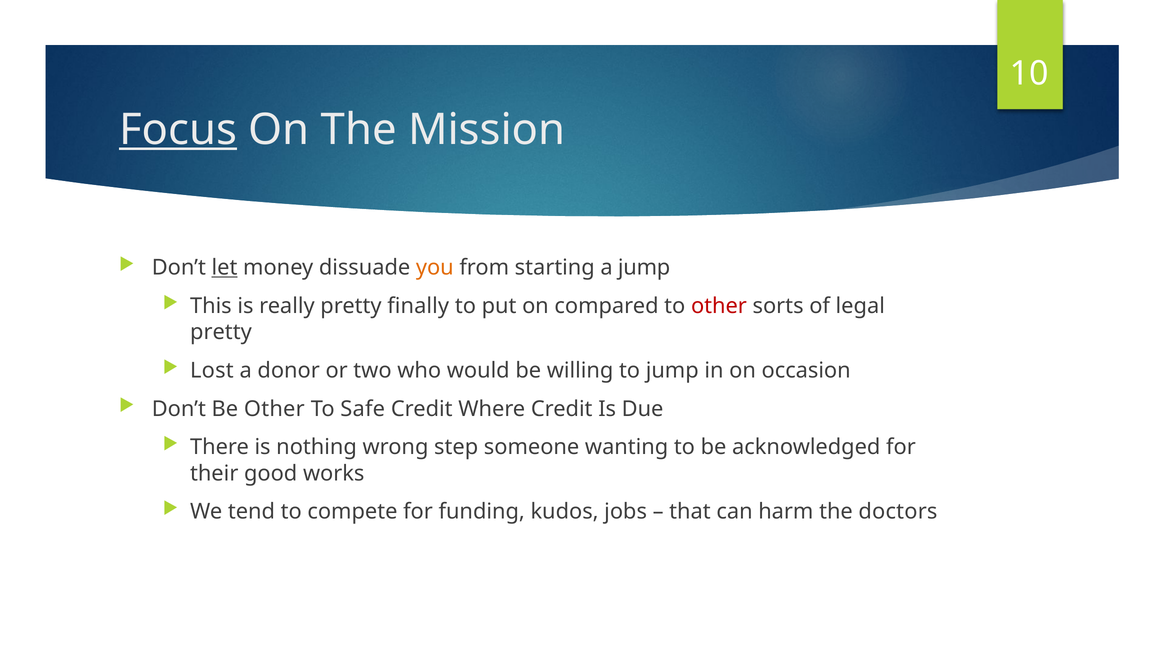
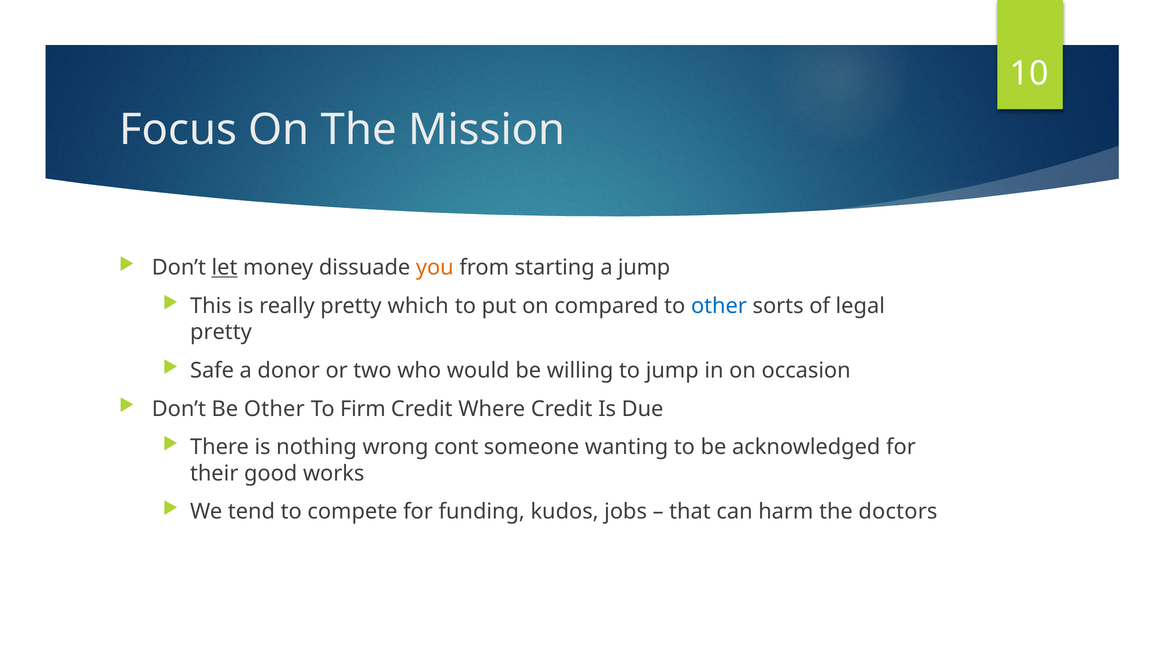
Focus underline: present -> none (178, 130)
finally: finally -> which (418, 306)
other colour: red -> blue (719, 306)
Lost: Lost -> Safe (212, 371)
Safe: Safe -> Firm (363, 409)
step: step -> cont (456, 447)
